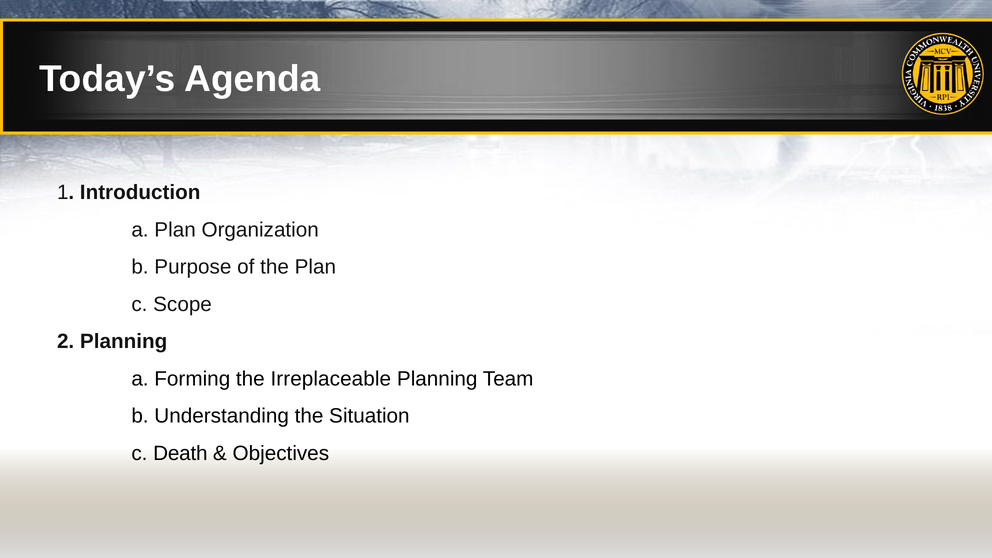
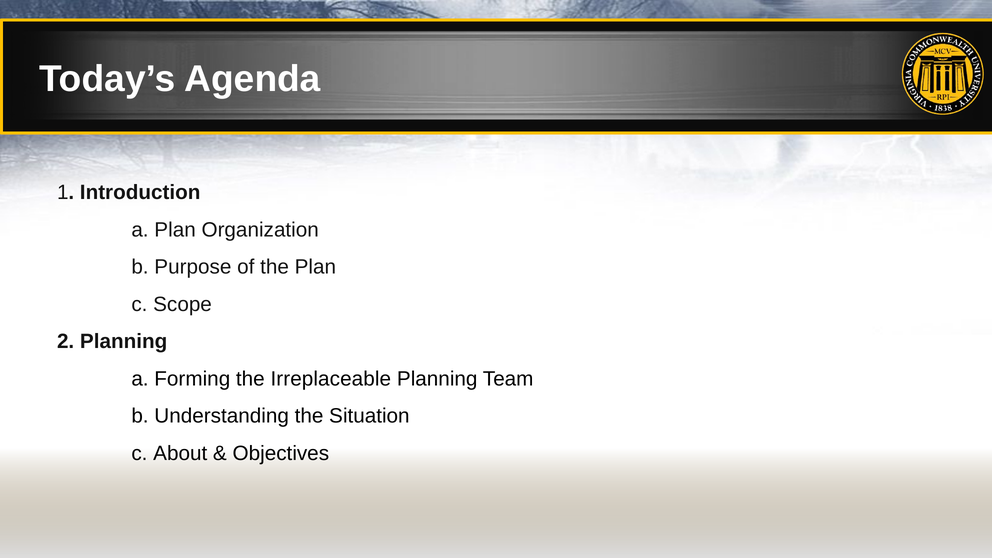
Death: Death -> About (180, 453)
